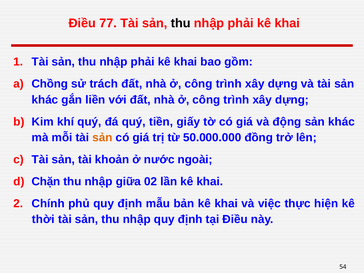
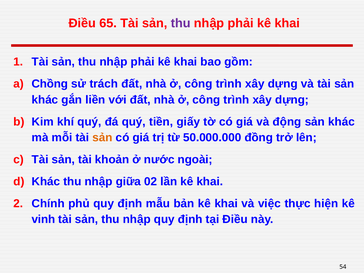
77: 77 -> 65 (108, 23)
thu colour: black -> purple (181, 23)
Chặn: Chặn -> Khác (46, 182)
thời: thời -> vinh (43, 219)
